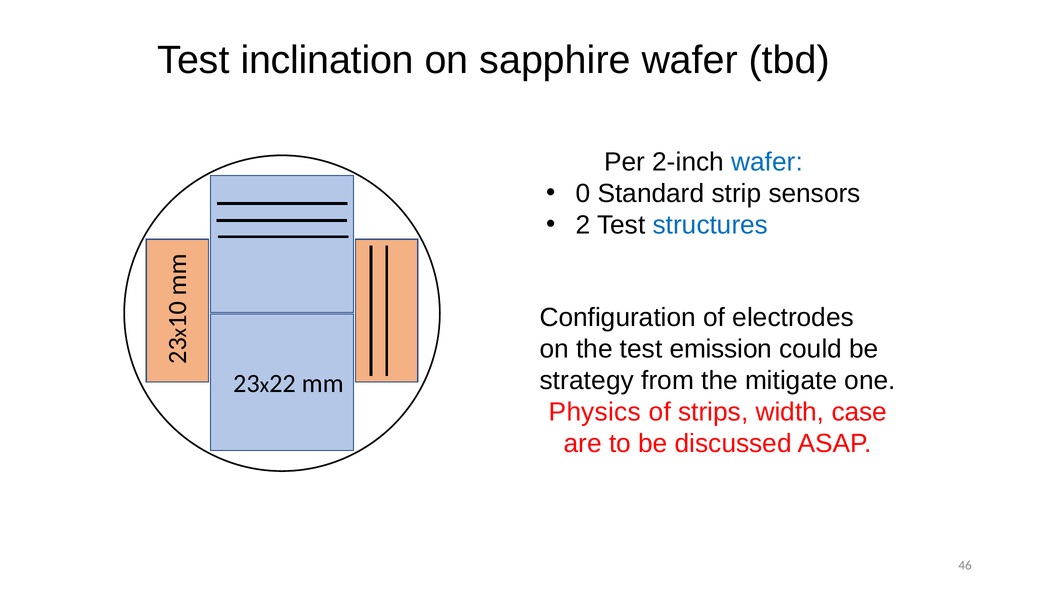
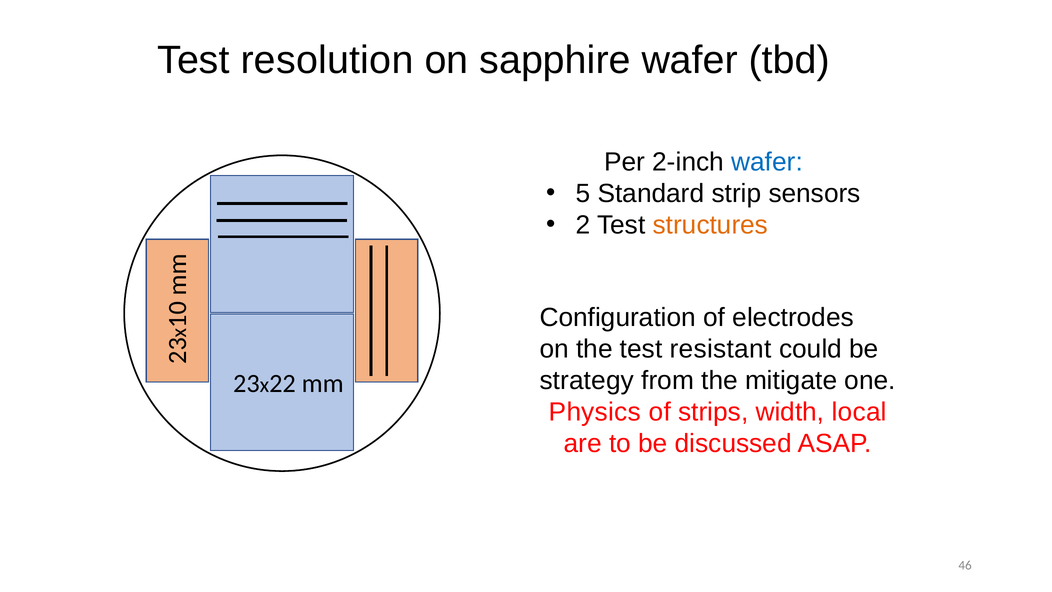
inclination: inclination -> resolution (327, 60)
0: 0 -> 5 (583, 193)
structures colour: blue -> orange (710, 225)
emission: emission -> resistant (721, 349)
case: case -> local (859, 412)
